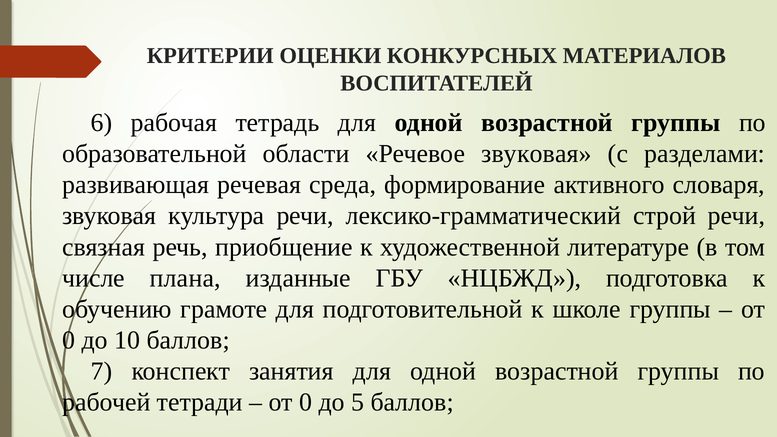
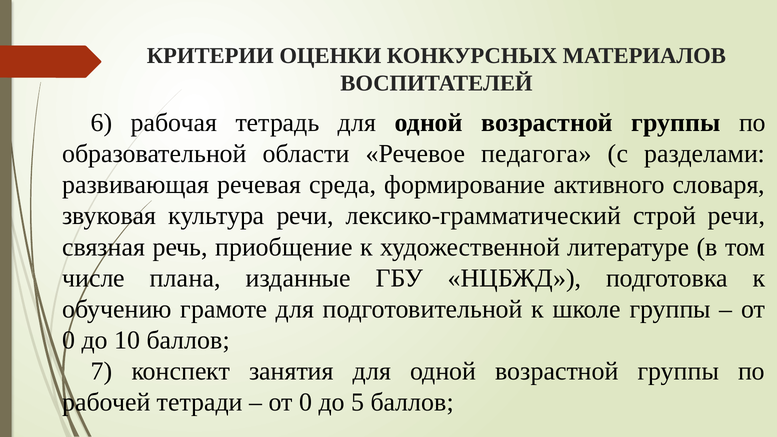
Речевое звуковая: звуковая -> педагога (536, 154)
